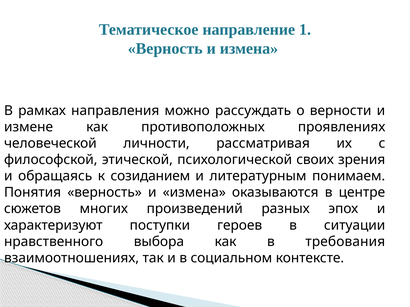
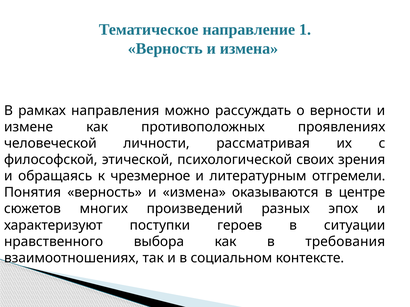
созиданием: созиданием -> чрезмерное (150, 176)
понимаем: понимаем -> отгремели (349, 176)
